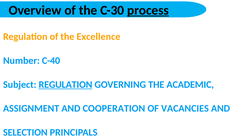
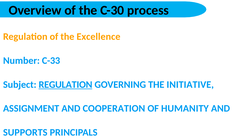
process underline: present -> none (148, 10)
C-40: C-40 -> C-33 (51, 61)
ACADEMIC: ACADEMIC -> INITIATIVE (190, 85)
VACANCIES: VACANCIES -> HUMANITY (185, 109)
SELECTION: SELECTION -> SUPPORTS (25, 132)
